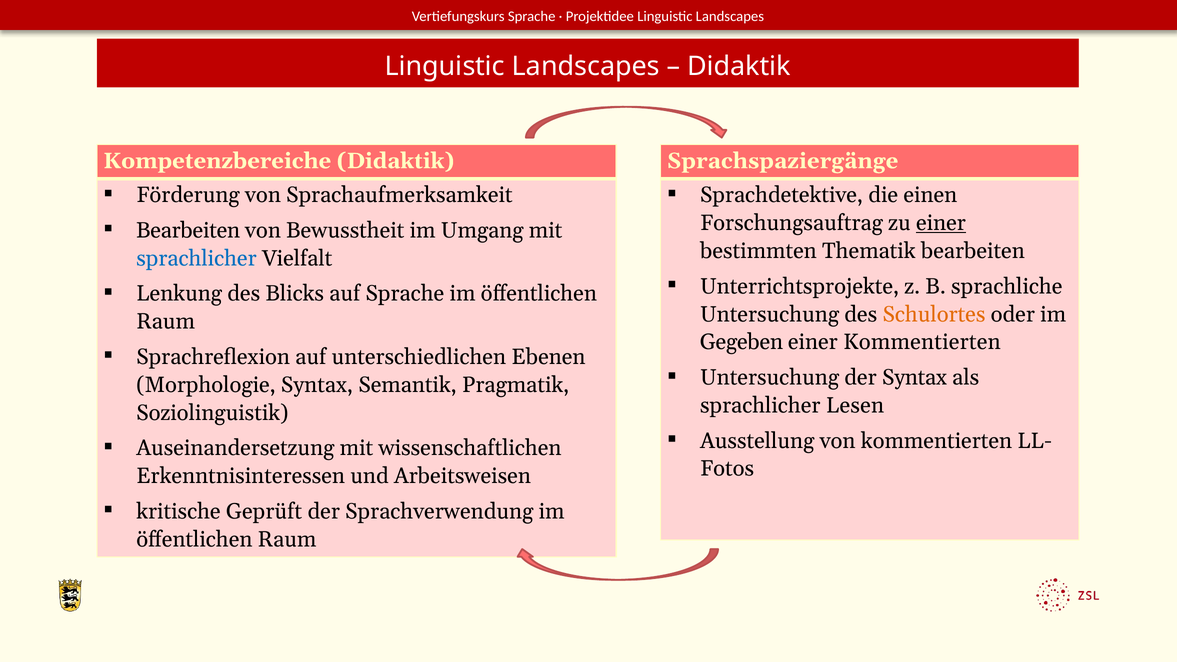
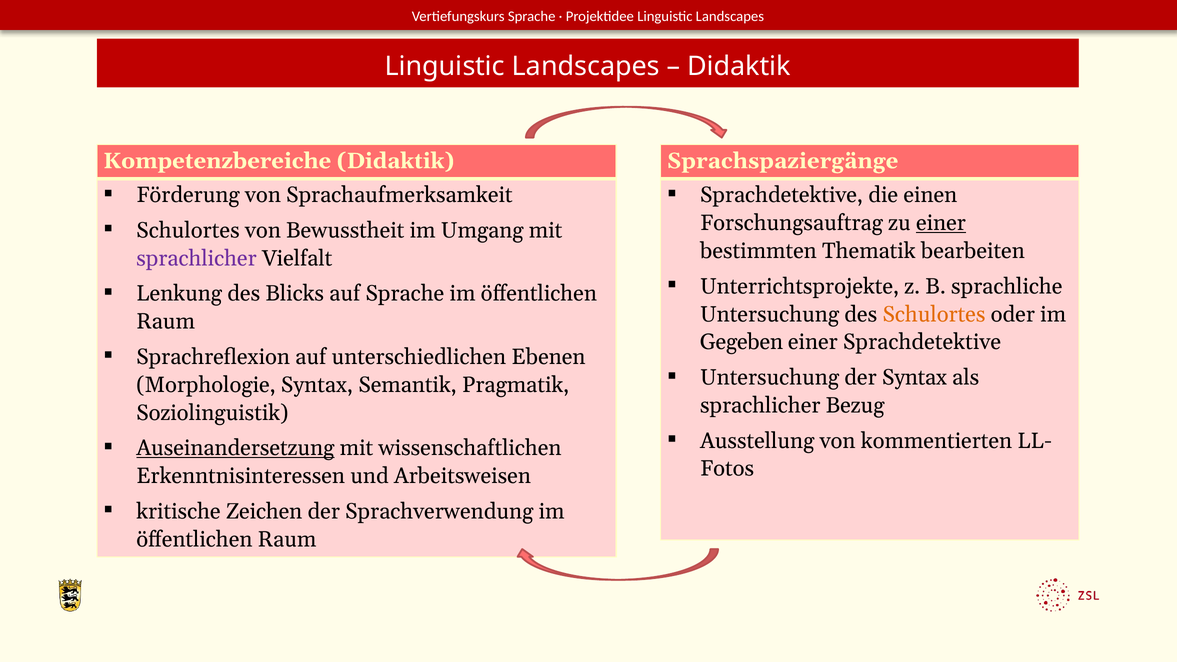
Bearbeiten: Bearbeiten -> Schulortes (188, 230)
sprachlicher colour: blue -> purple (197, 258)
einer Kommentierten: Kommentierten -> Sprachdetektive (922, 342)
Lesen: Lesen -> Bezug (855, 405)
Auseinandersetzung underline: none -> present (235, 448)
Geprüft: Geprüft -> Zeichen (264, 511)
